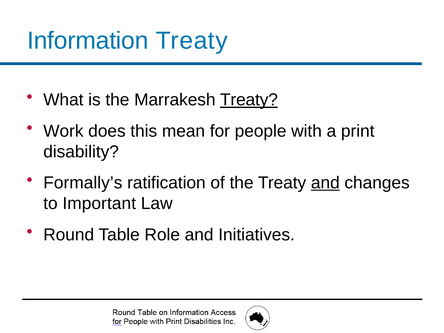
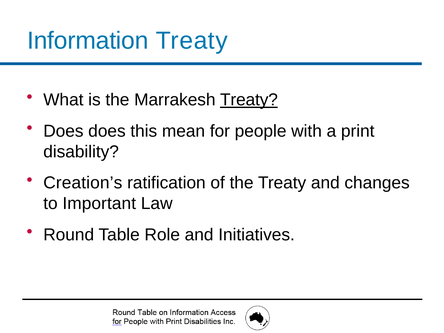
Work: Work -> Does (63, 131)
Formally’s: Formally’s -> Creation’s (83, 183)
and underline: present -> none (325, 183)
